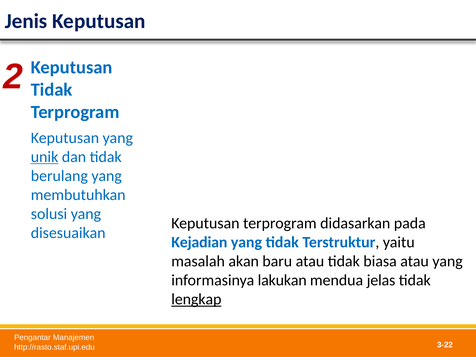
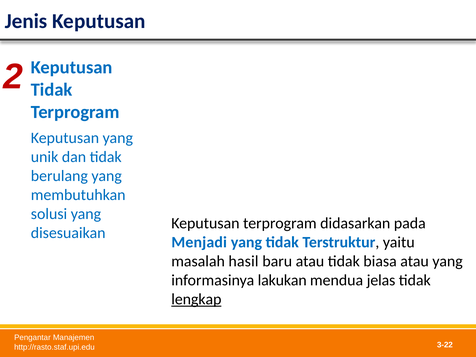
unik underline: present -> none (45, 157)
Kejadian: Kejadian -> Menjadi (199, 242)
akan: akan -> hasil (244, 261)
